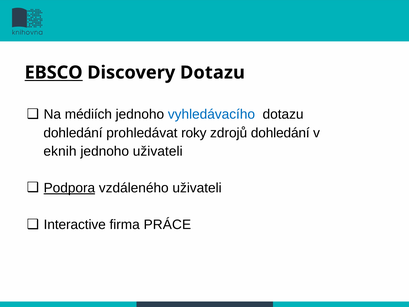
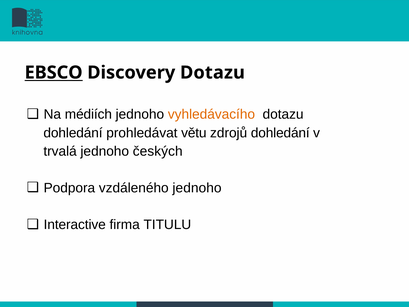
vyhledávacího colour: blue -> orange (211, 114)
roky: roky -> větu (194, 133)
eknih: eknih -> trvalá (60, 151)
jednoho uživateli: uživateli -> českých (158, 151)
Podpora underline: present -> none (69, 188)
vzdáleného uživateli: uživateli -> jednoho (197, 188)
PRÁCE: PRÁCE -> TITULU (167, 225)
